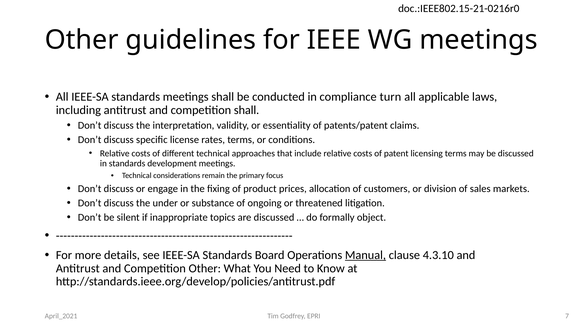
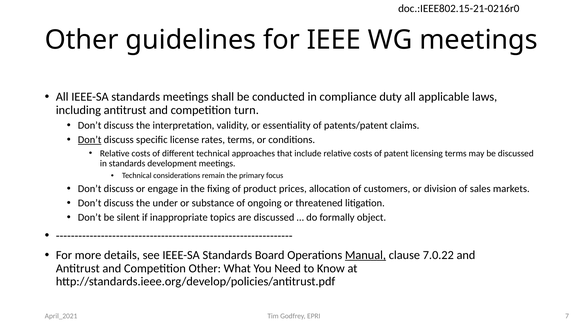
turn: turn -> duty (391, 97)
competition shall: shall -> turn (246, 110)
Don’t underline: none -> present (90, 140)
4.3.10: 4.3.10 -> 7.0.22 (438, 255)
